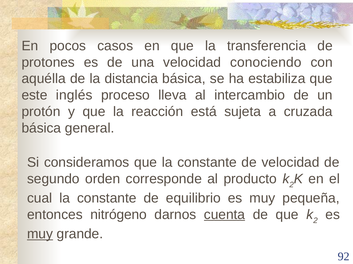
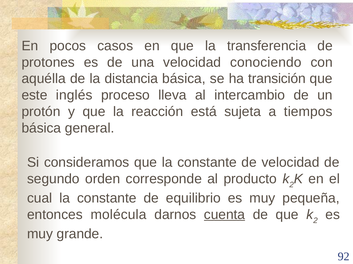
estabiliza: estabiliza -> transición (277, 79)
cruzada: cruzada -> tiempos (308, 112)
nitrógeno: nitrógeno -> molécula (118, 215)
muy underline: present -> none (40, 235)
